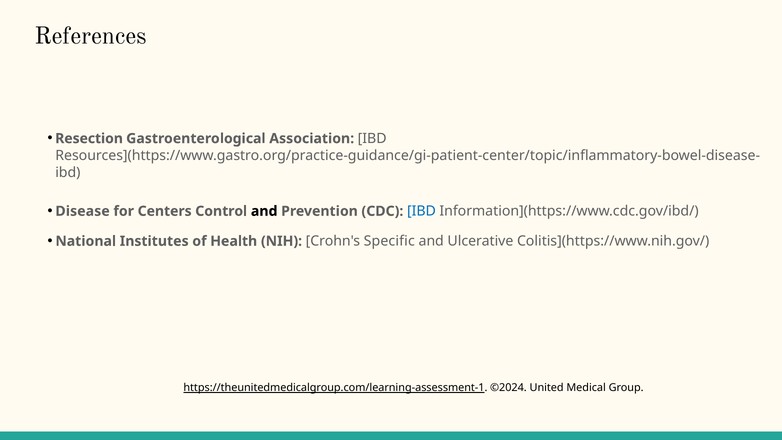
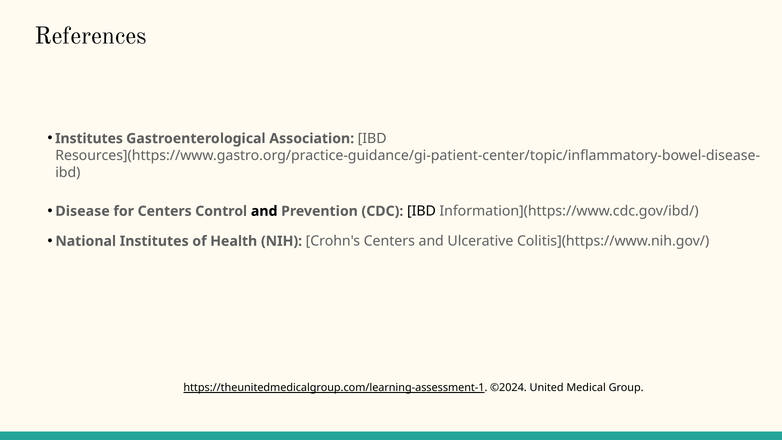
Resection: Resection -> Institutes (89, 138)
IBD colour: blue -> black (421, 211)
Crohn's Specific: Specific -> Centers (389, 241)
